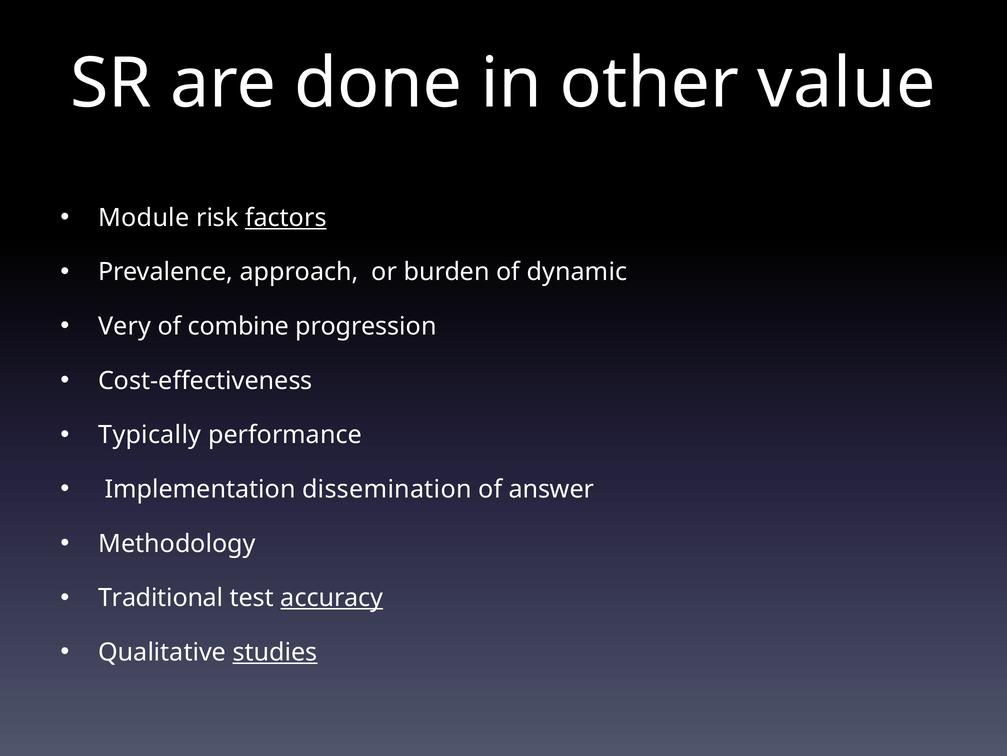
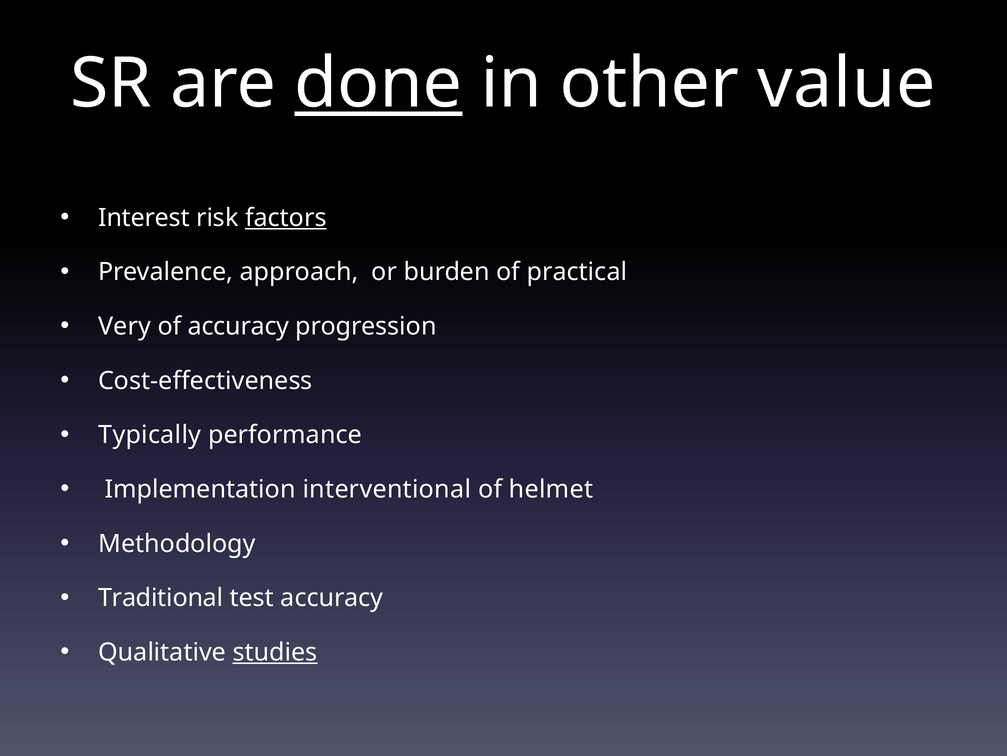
done underline: none -> present (378, 84)
Module: Module -> Interest (144, 218)
dynamic: dynamic -> practical (577, 272)
of combine: combine -> accuracy (239, 326)
dissemination: dissemination -> interventional (387, 489)
answer: answer -> helmet (551, 489)
accuracy underline: present -> none (332, 598)
